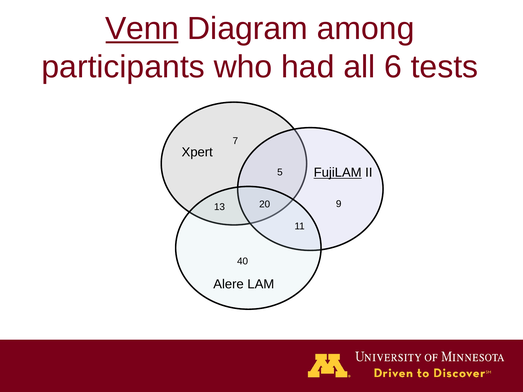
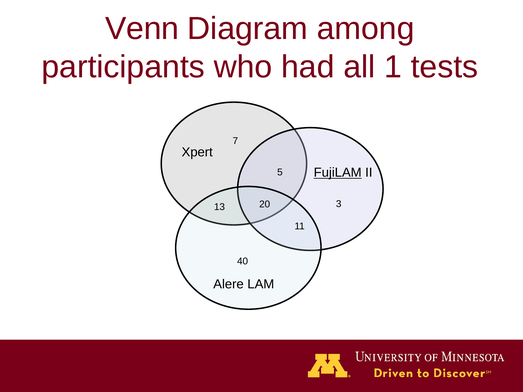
Venn underline: present -> none (142, 29)
6: 6 -> 1 (393, 67)
9: 9 -> 3 (339, 204)
